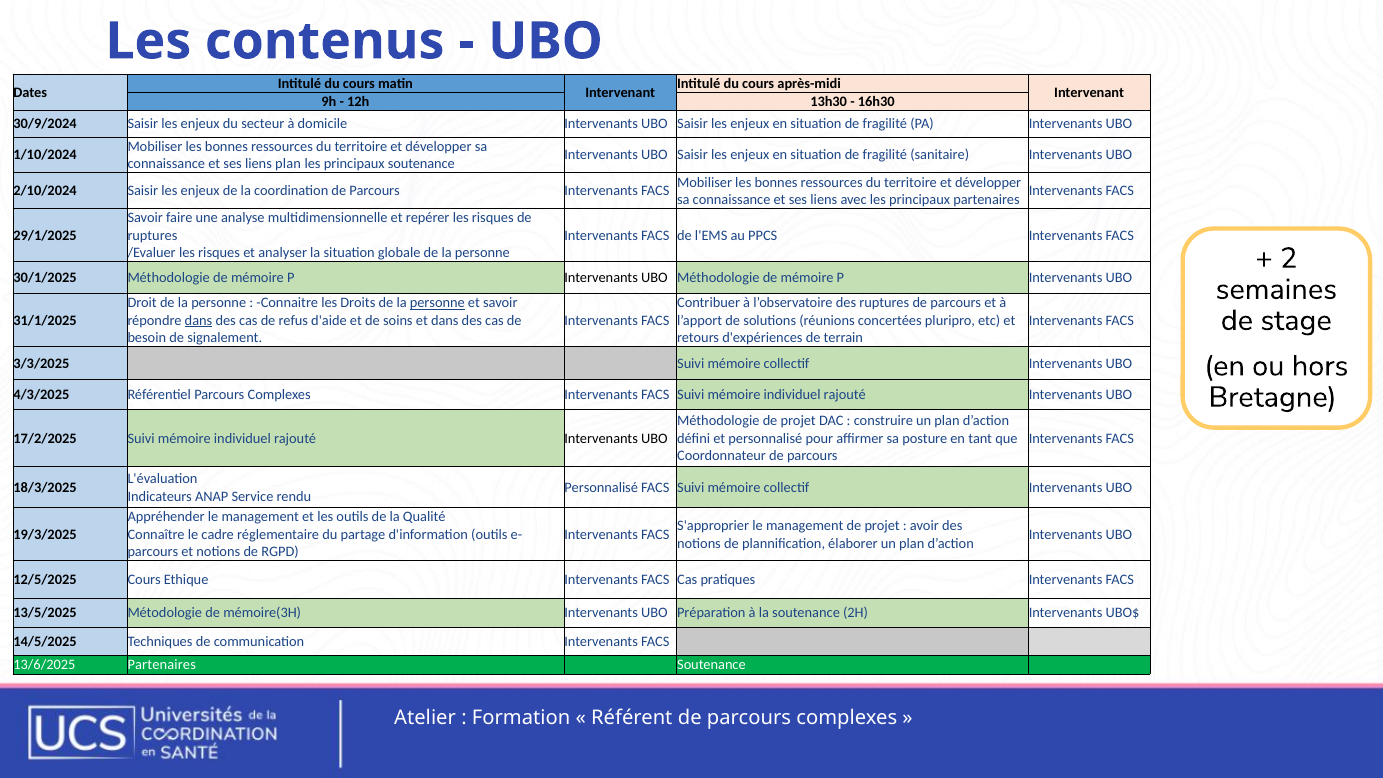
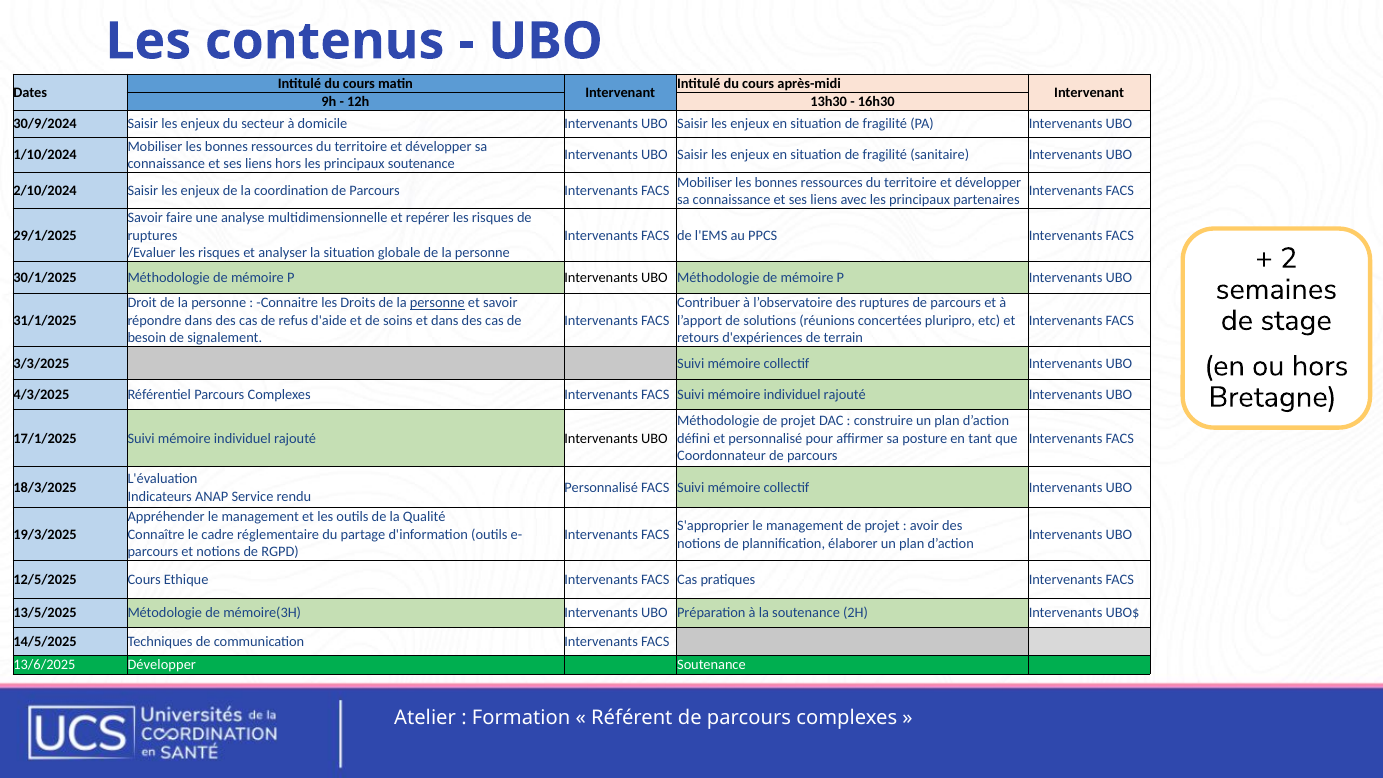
liens plan: plan -> hors (288, 164)
dans underline: present -> none (199, 321)
17/2/2025: 17/2/2025 -> 17/1/2025 (45, 438)
13/6/2025 Partenaires: Partenaires -> Développer (162, 665)
